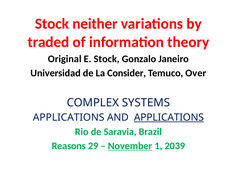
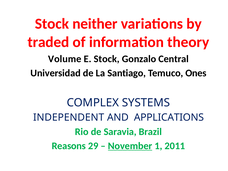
Original: Original -> Volume (65, 59)
Janeiro: Janeiro -> Central (174, 59)
Consider: Consider -> Santiago (127, 73)
Over: Over -> Ones (196, 73)
APPLICATIONS: APPLICATIONS -> INDEPENDENT (69, 117)
APPLICATIONS underline: present -> none (169, 117)
2039: 2039 -> 2011 (175, 146)
